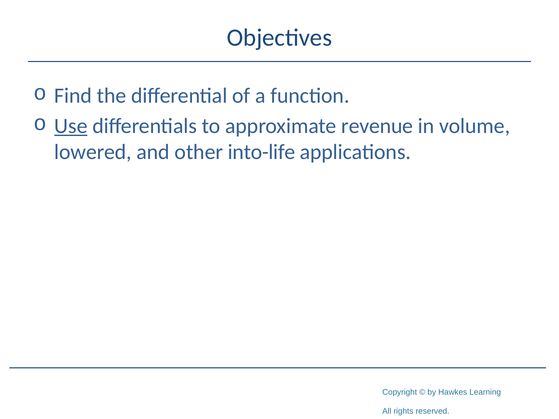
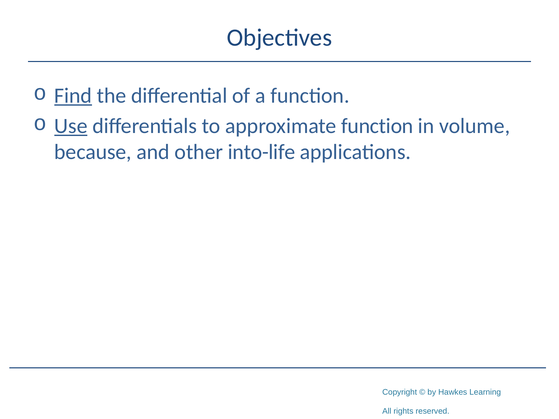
Find underline: none -> present (73, 96)
approximate revenue: revenue -> function (377, 126)
lowered: lowered -> because (93, 152)
